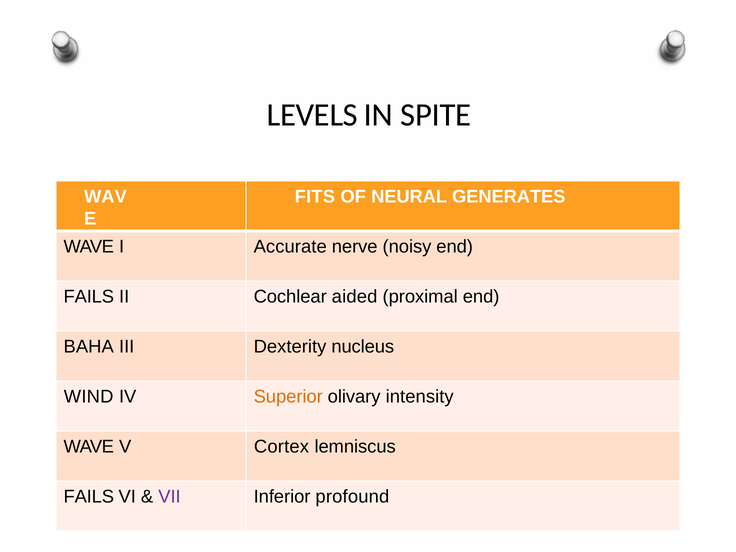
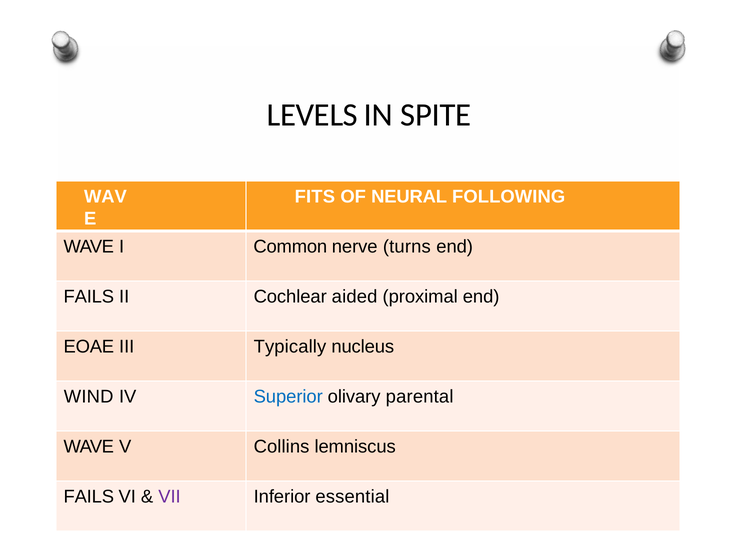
GENERATES: GENERATES -> FOLLOWING (509, 197)
Accurate: Accurate -> Common (290, 247)
noisy: noisy -> turns (407, 247)
BAHA: BAHA -> EOAE (89, 347)
Dexterity: Dexterity -> Typically (290, 347)
Superior colour: orange -> blue (288, 397)
intensity: intensity -> parental (420, 397)
Cortex: Cortex -> Collins (282, 447)
profound: profound -> essential (352, 497)
